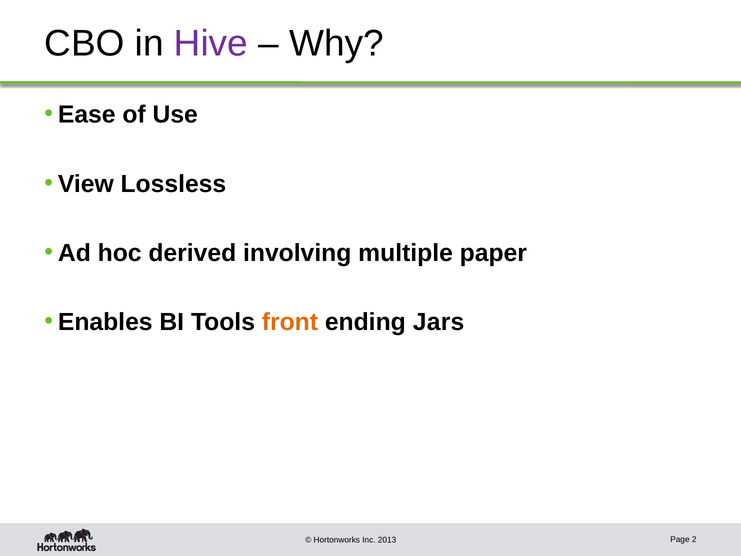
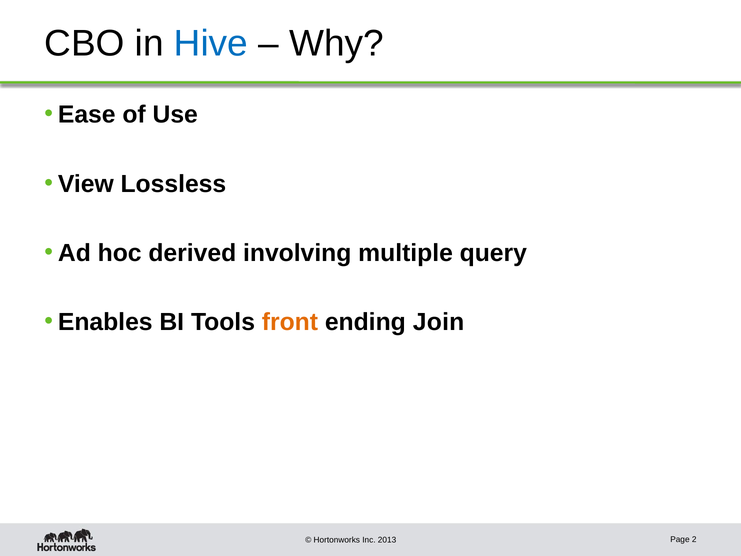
Hive colour: purple -> blue (211, 44)
paper: paper -> query (493, 253)
Jars: Jars -> Join (439, 322)
